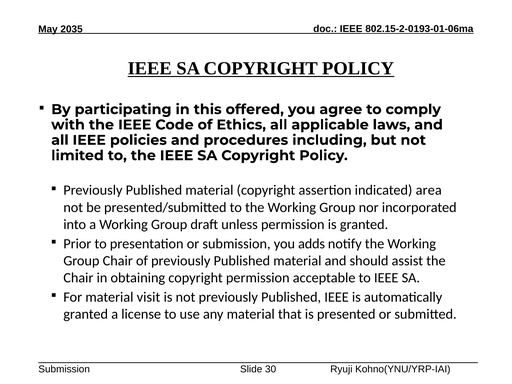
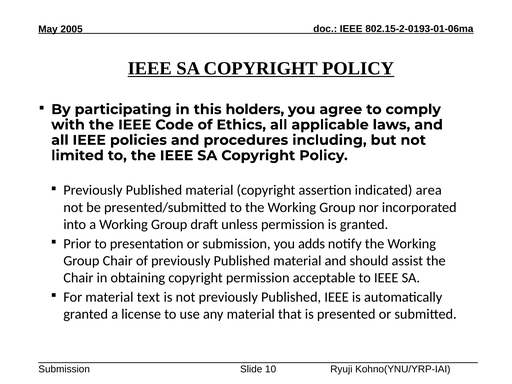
2035: 2035 -> 2005 (72, 29)
offered: offered -> holders (255, 109)
visit: visit -> text (148, 297)
30: 30 -> 10 (271, 369)
